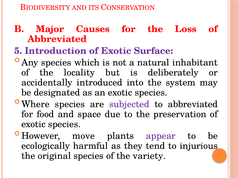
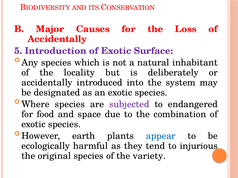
Abbreviated: Abbreviated -> Accidentally (57, 39)
to abbreviated: abbreviated -> endangered (193, 105)
preservation: preservation -> combination (180, 115)
move: move -> earth (84, 136)
appear colour: purple -> blue (161, 136)
